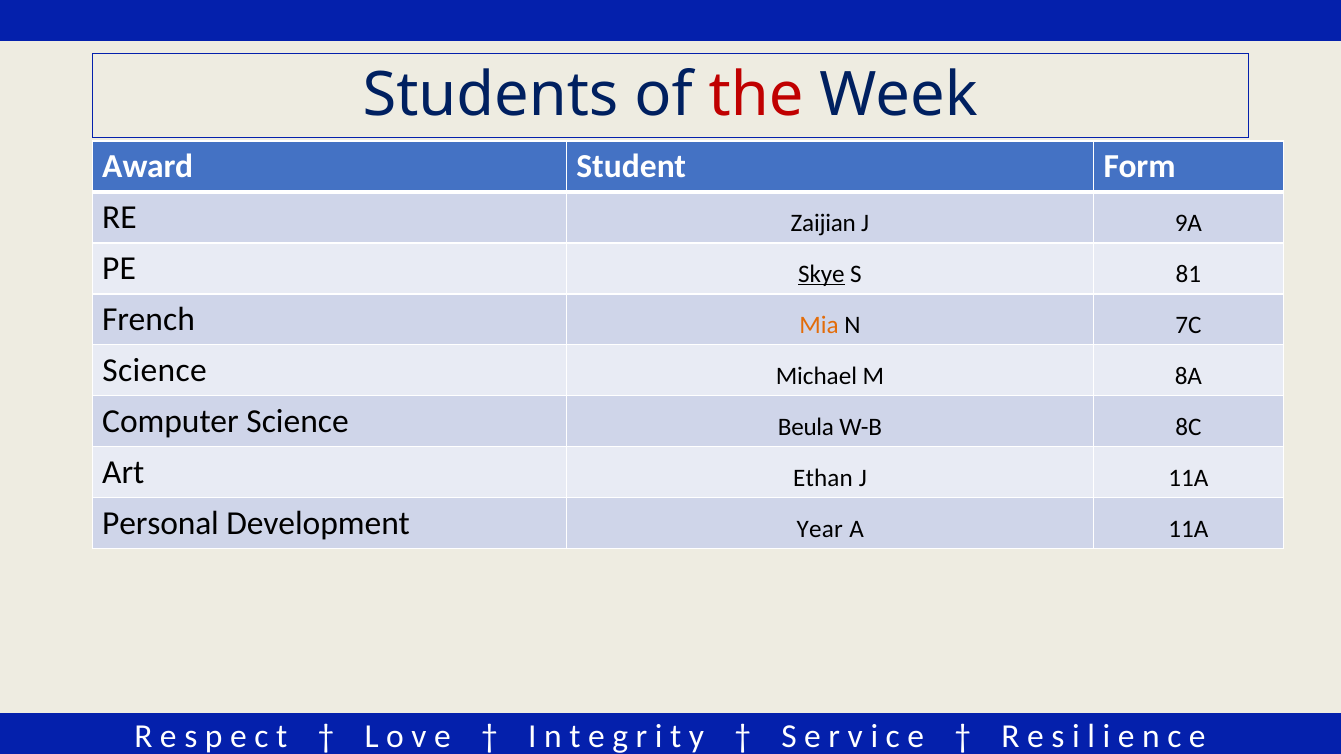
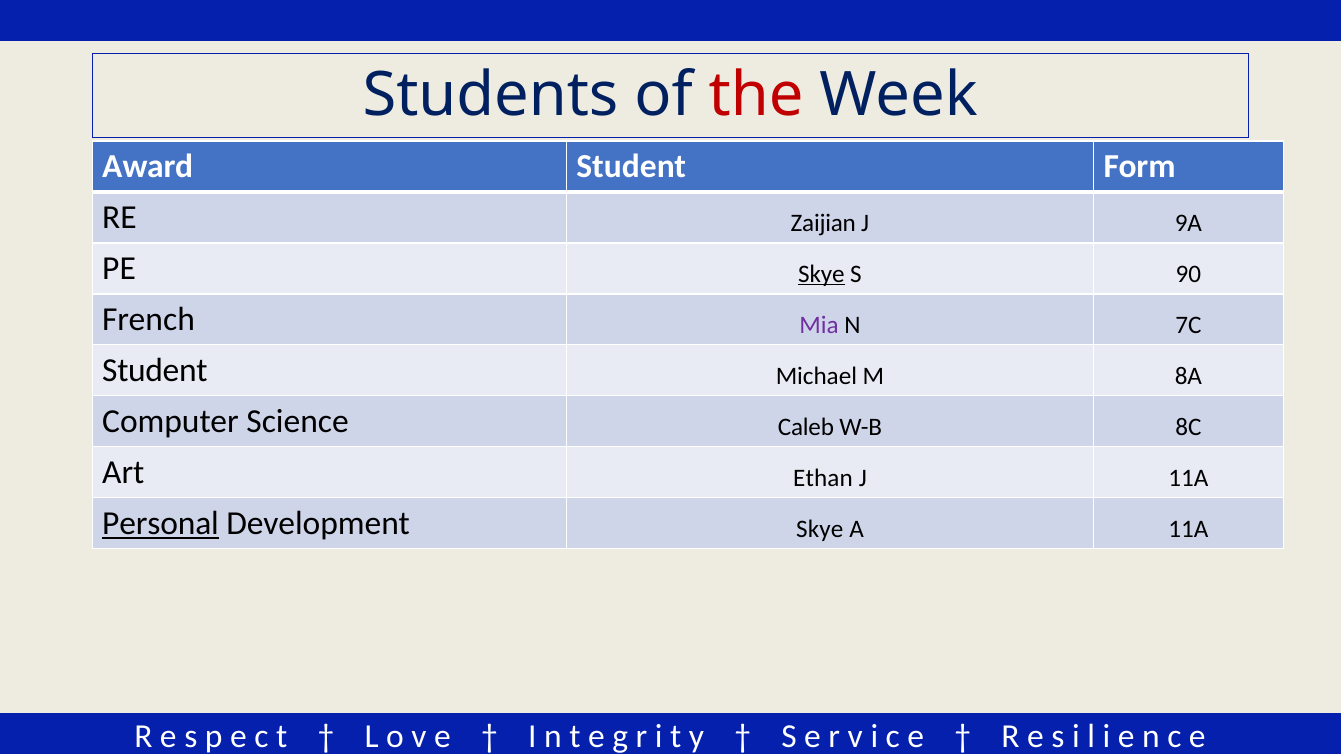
81: 81 -> 90 (1188, 274)
Mia colour: orange -> purple (819, 325)
Science: Science -> Student (155, 371)
Beula: Beula -> Caleb (806, 427)
Personal underline: none -> present (161, 524)
Development Year: Year -> Skye (820, 529)
